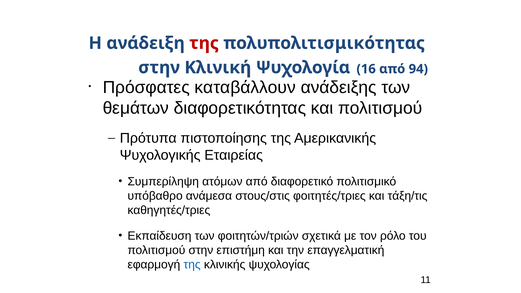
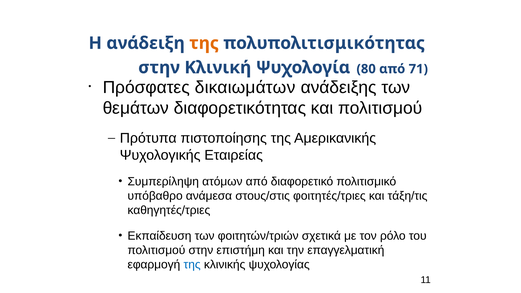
της colour: red -> orange (204, 43)
16: 16 -> 80 (366, 69)
94: 94 -> 71 (418, 69)
καταβάλλουν: καταβάλλουν -> δικαιωμάτων (245, 87)
